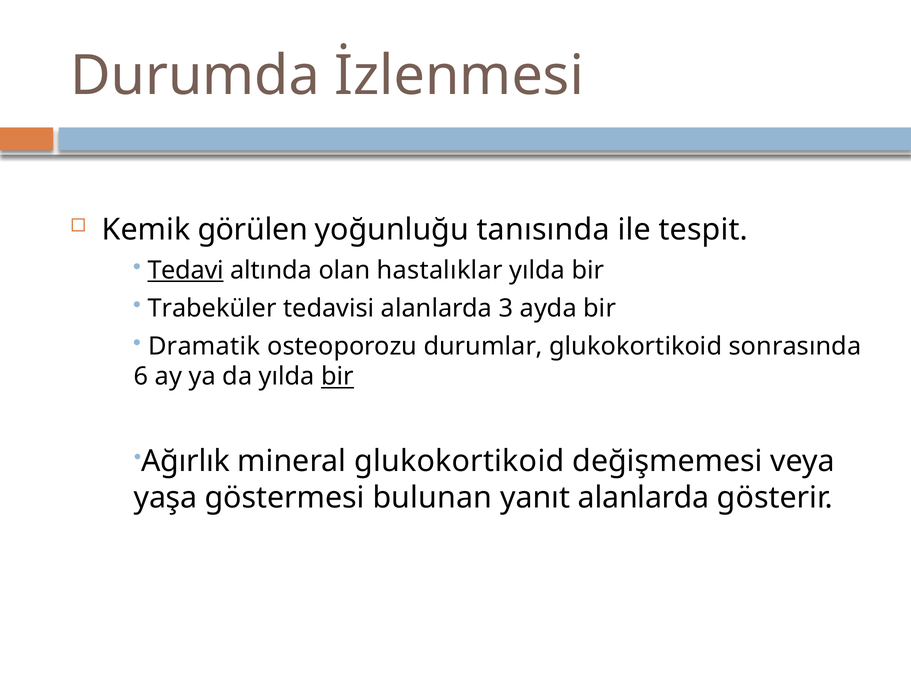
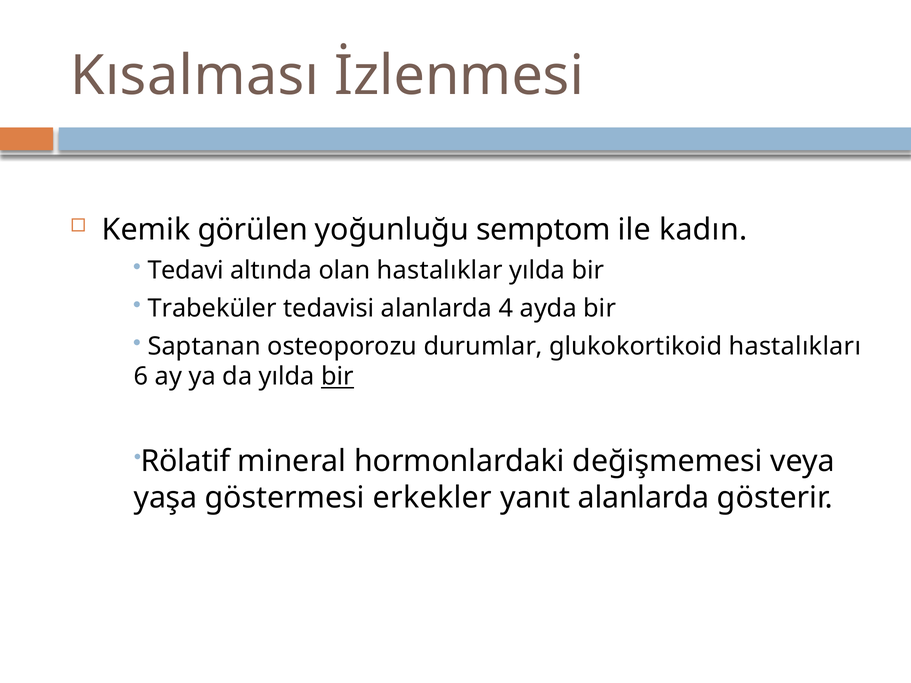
Durumda: Durumda -> Kısalması (195, 76)
tanısında: tanısında -> semptom (544, 230)
tespit: tespit -> kadın (703, 230)
Tedavi underline: present -> none (186, 270)
3: 3 -> 4 (506, 308)
Dramatik: Dramatik -> Saptanan (204, 346)
sonrasında: sonrasında -> hastalıkları (795, 346)
Ağırlık: Ağırlık -> Rölatif (186, 462)
mineral glukokortikoid: glukokortikoid -> hormonlardaki (459, 462)
bulunan: bulunan -> erkekler (432, 498)
